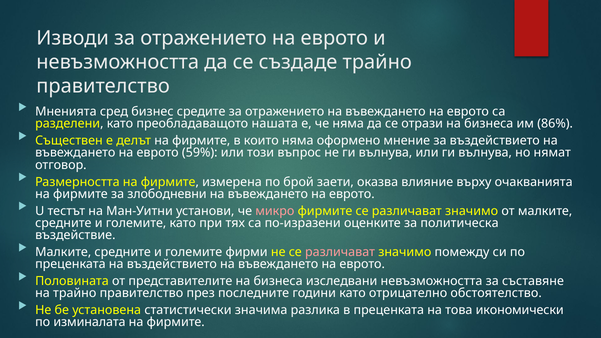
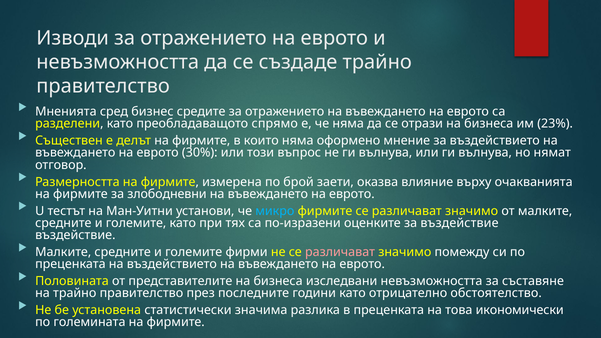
нашата: нашата -> спрямо (275, 124)
86%: 86% -> 23% (555, 124)
59%: 59% -> 30% (200, 153)
микро colour: pink -> light blue (275, 211)
за политическа: политическа -> въздействие (459, 223)
изминалата: изминалата -> големината (89, 322)
